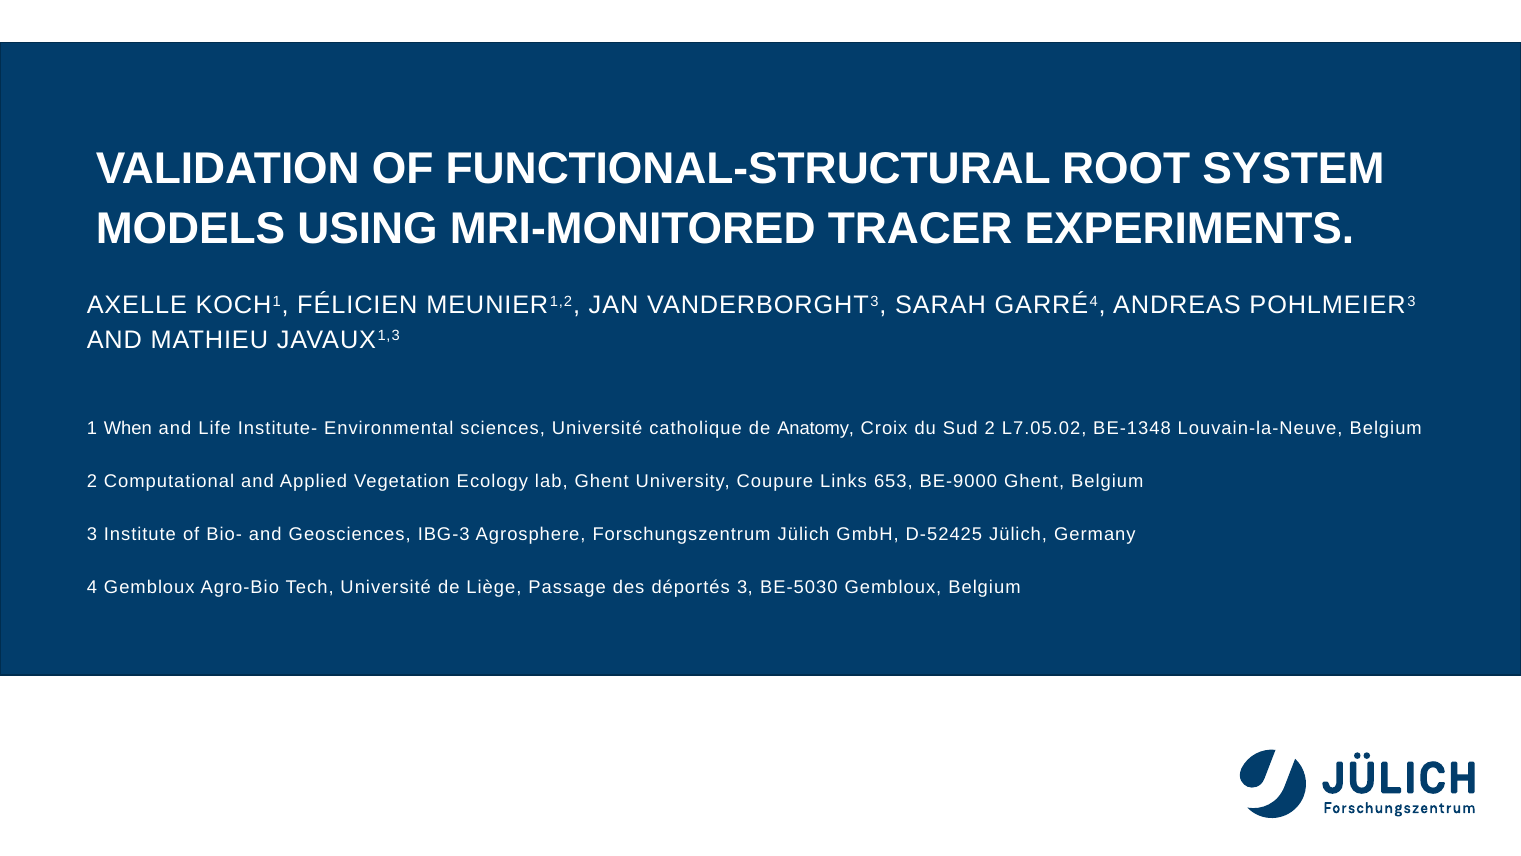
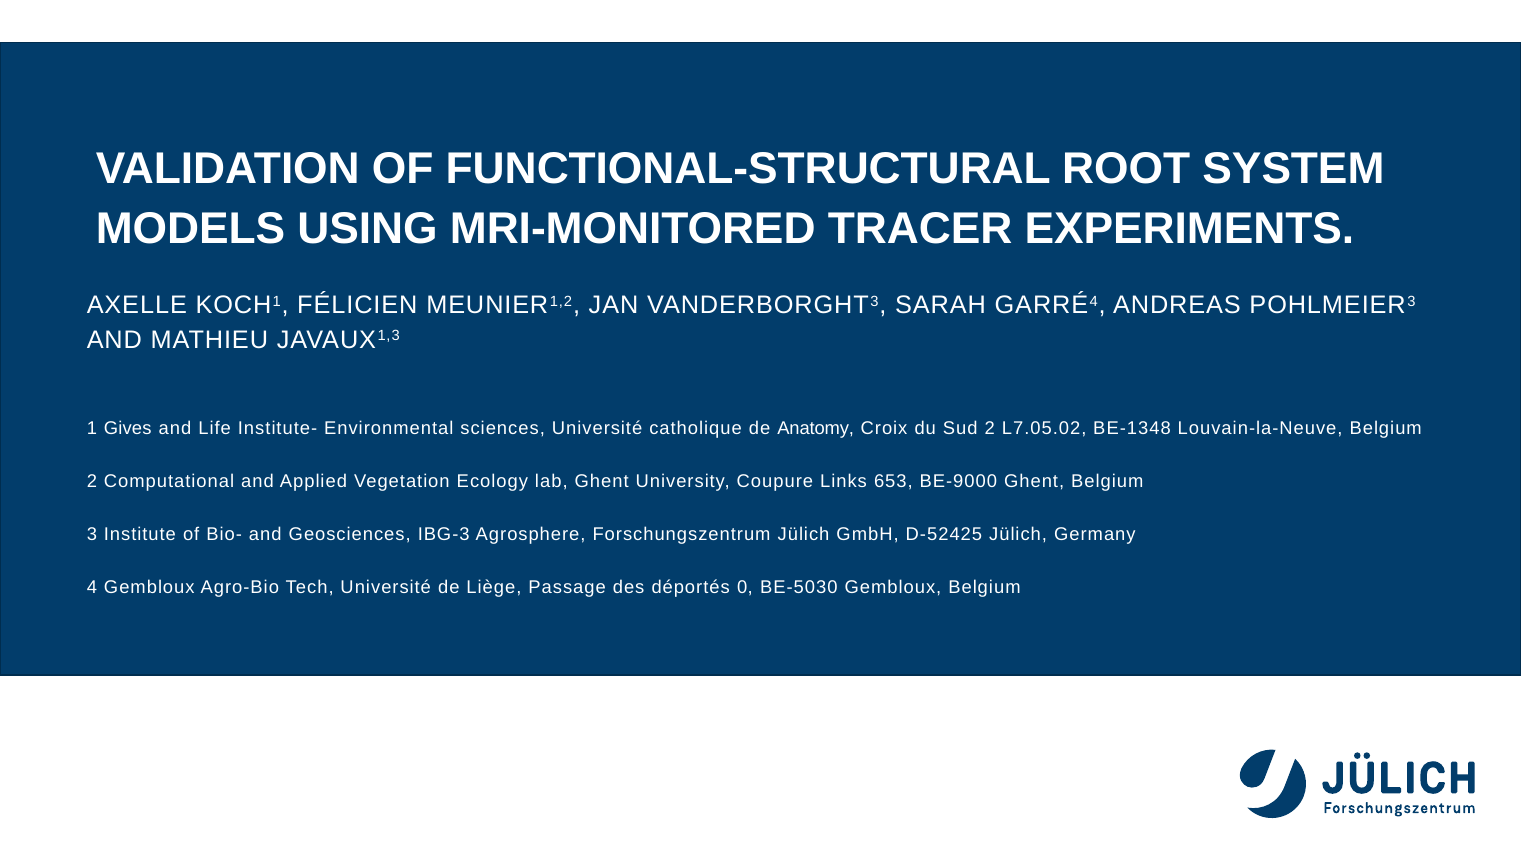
When: When -> Gives (128, 428)
déportés 3: 3 -> 0 (745, 587)
